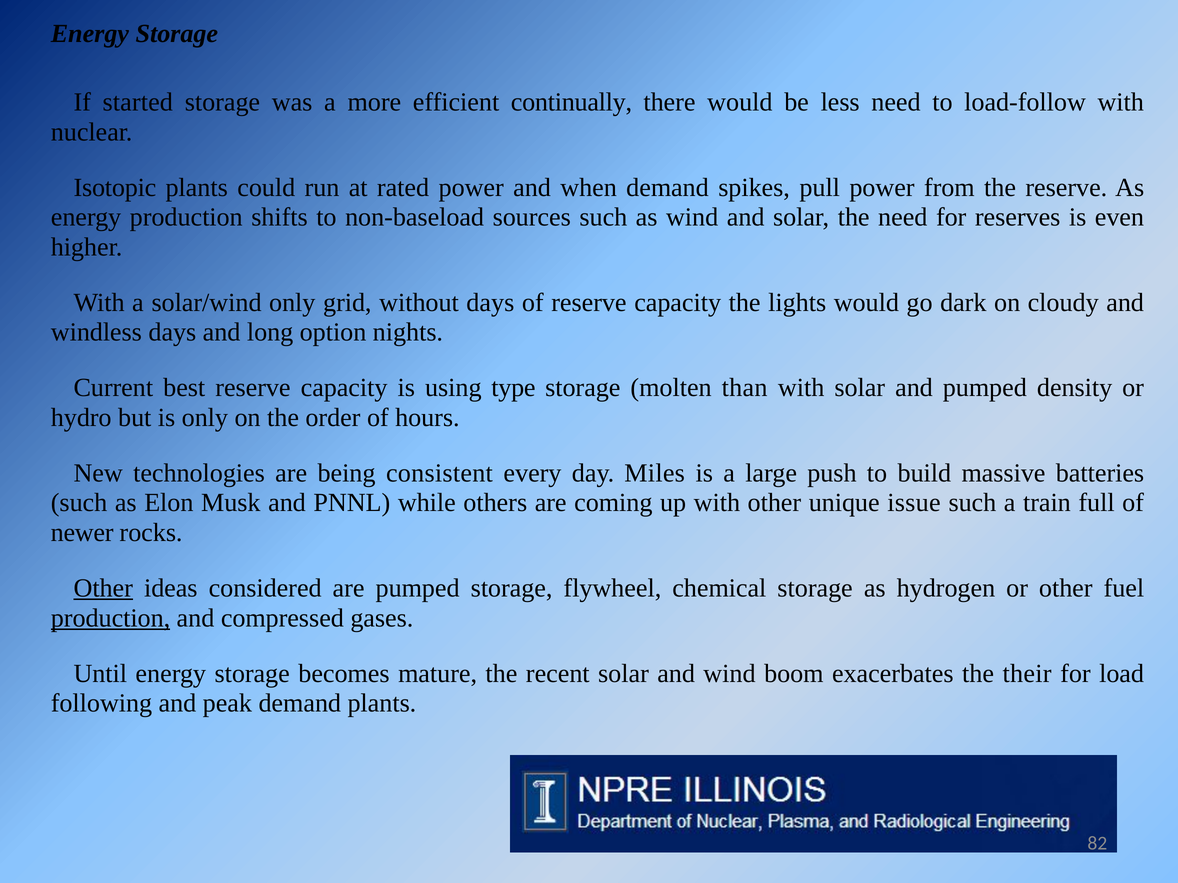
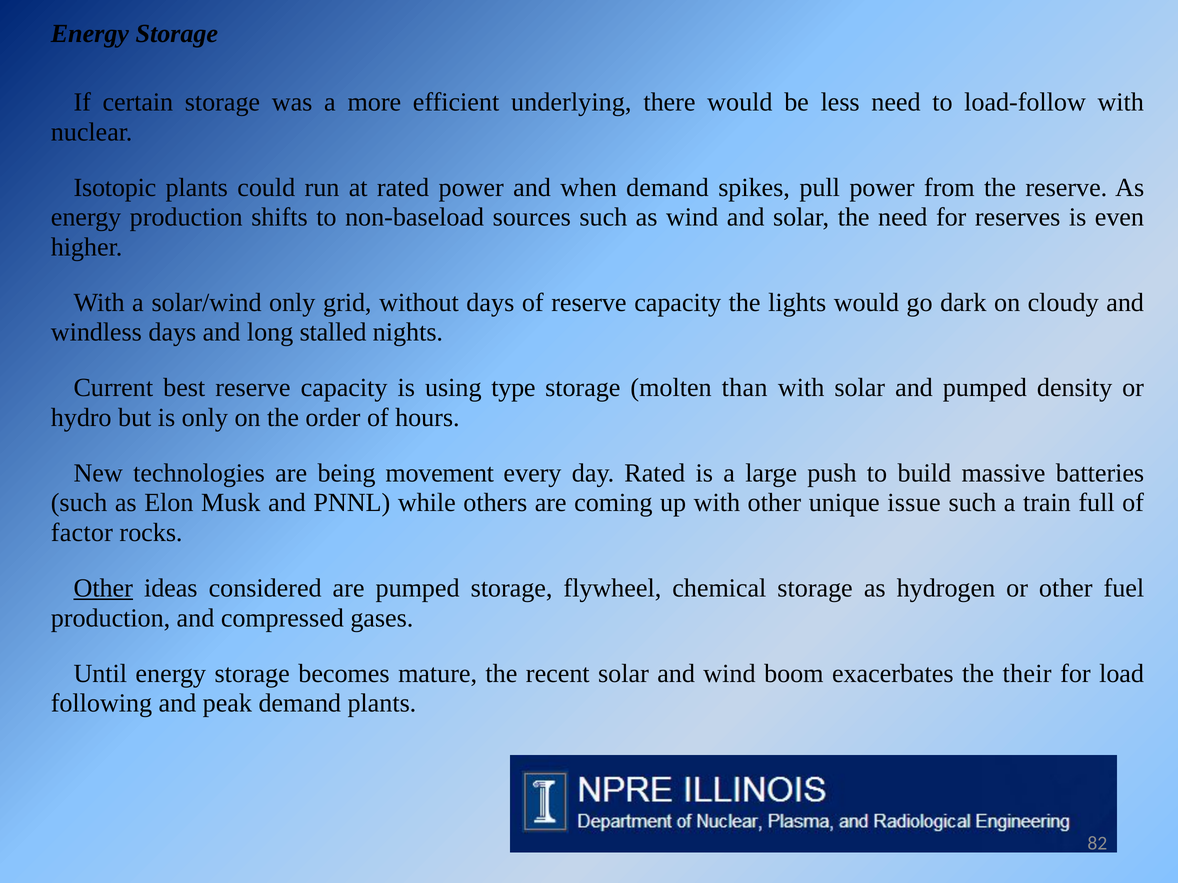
started: started -> certain (138, 102)
continually: continually -> underlying (571, 102)
option: option -> stalled (333, 332)
consistent: consistent -> movement (440, 473)
day Miles: Miles -> Rated (655, 473)
newer: newer -> factor (82, 533)
production underline: present -> none (111, 618)
